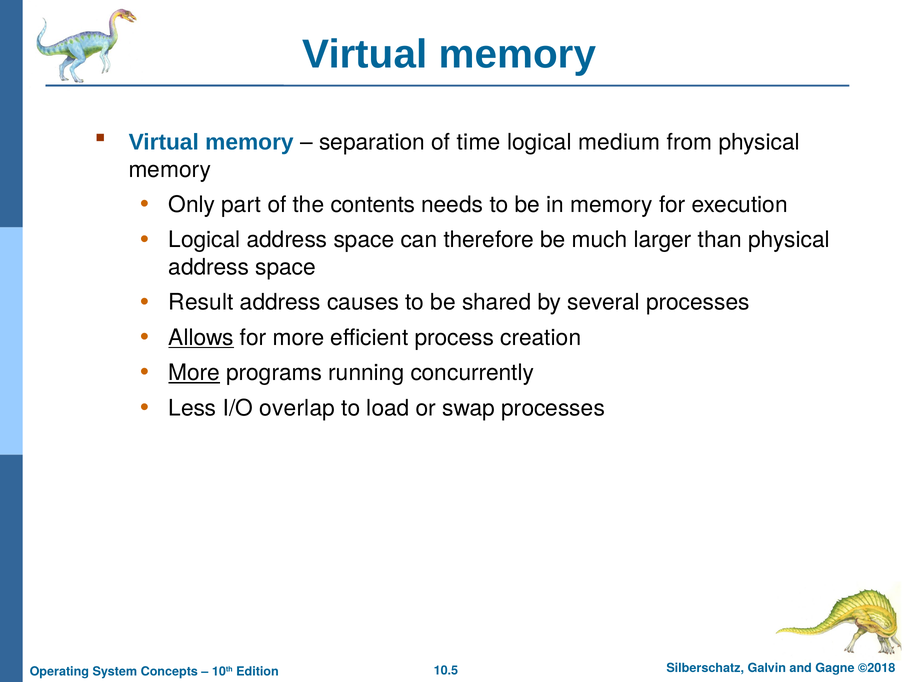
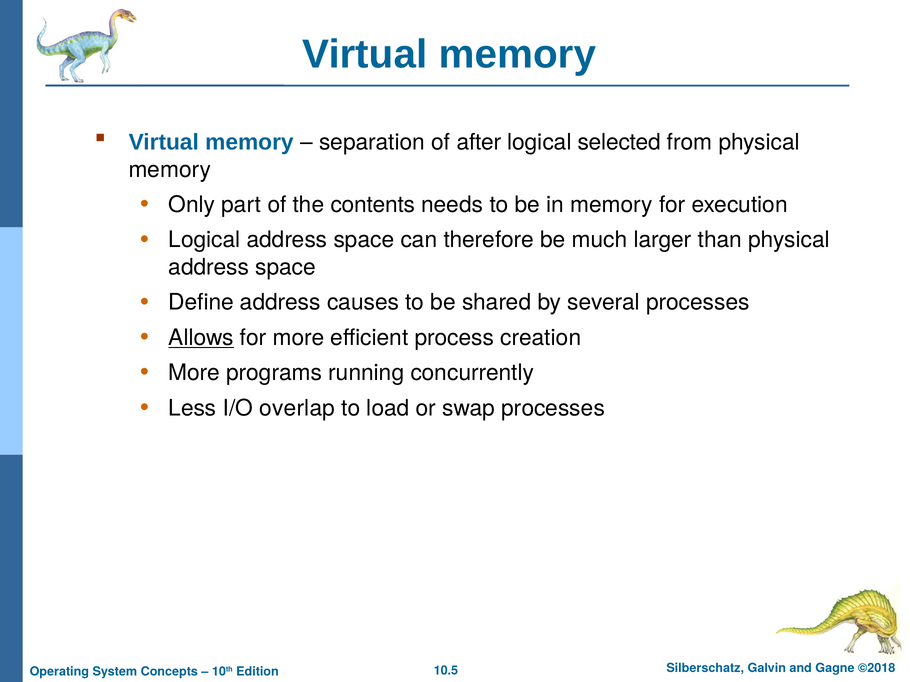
time: time -> after (479, 142)
medium: medium -> selected (619, 142)
Result: Result -> Define (201, 303)
More underline: present -> none (194, 373)
